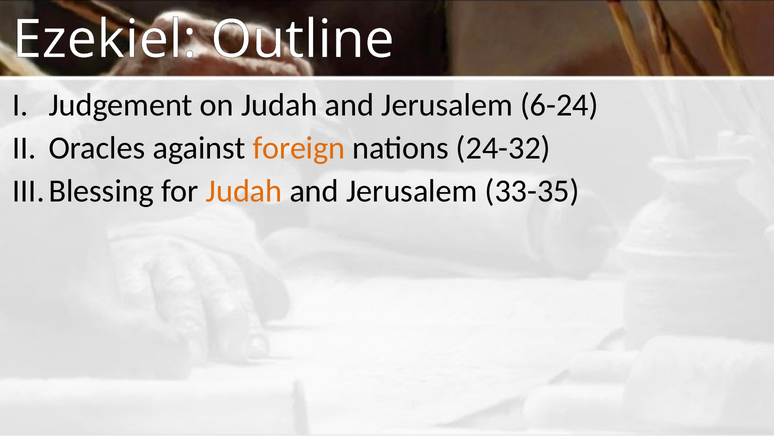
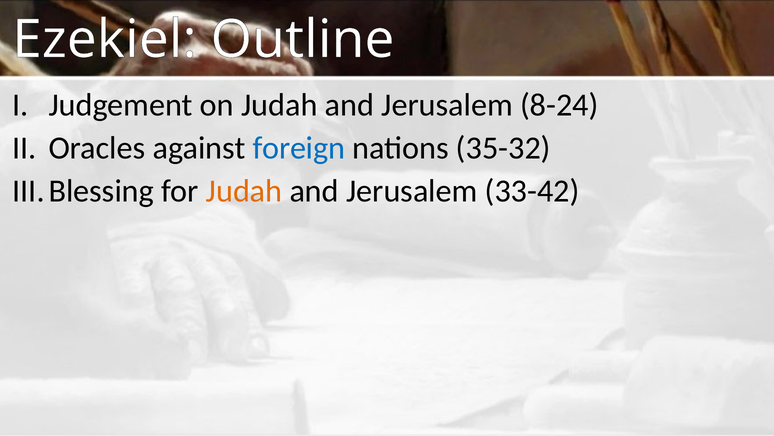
6-24: 6-24 -> 8-24 (559, 105)
foreign colour: orange -> blue (299, 148)
24-32: 24-32 -> 35-32 (503, 148)
33-35: 33-35 -> 33-42 (532, 191)
